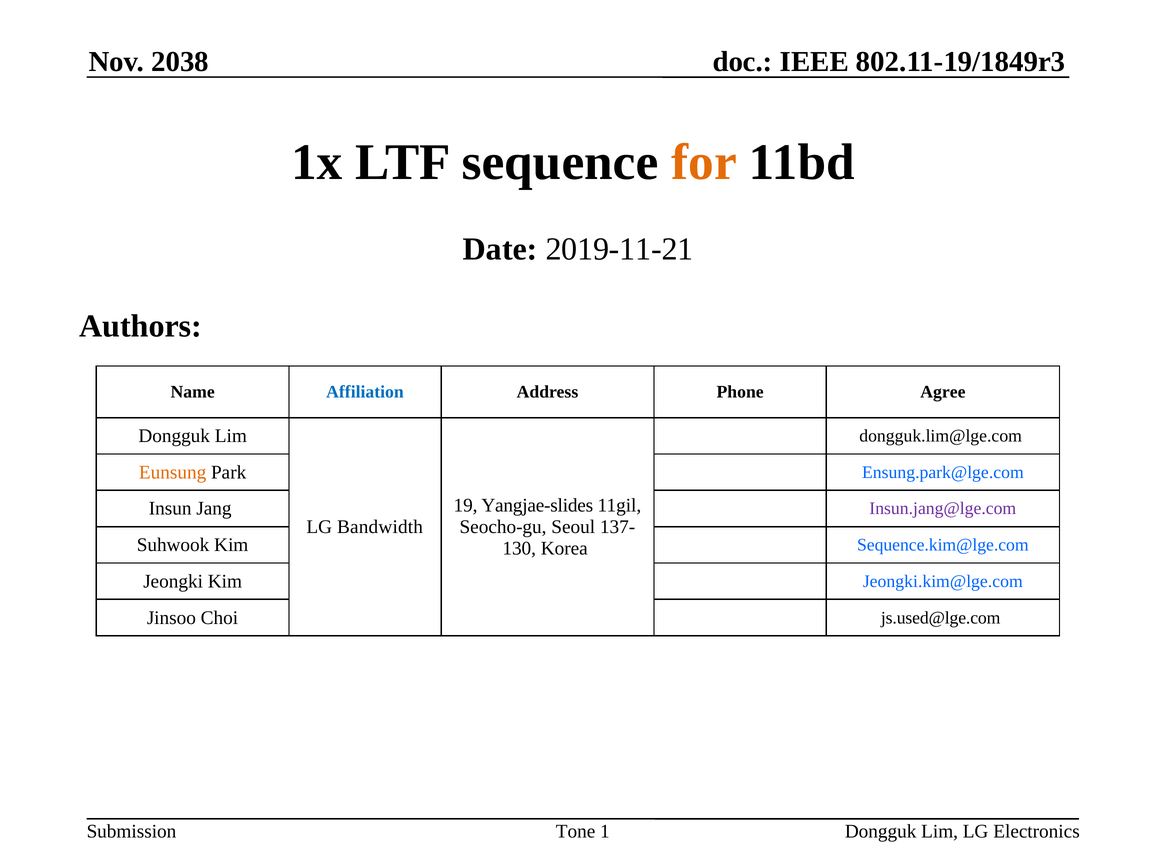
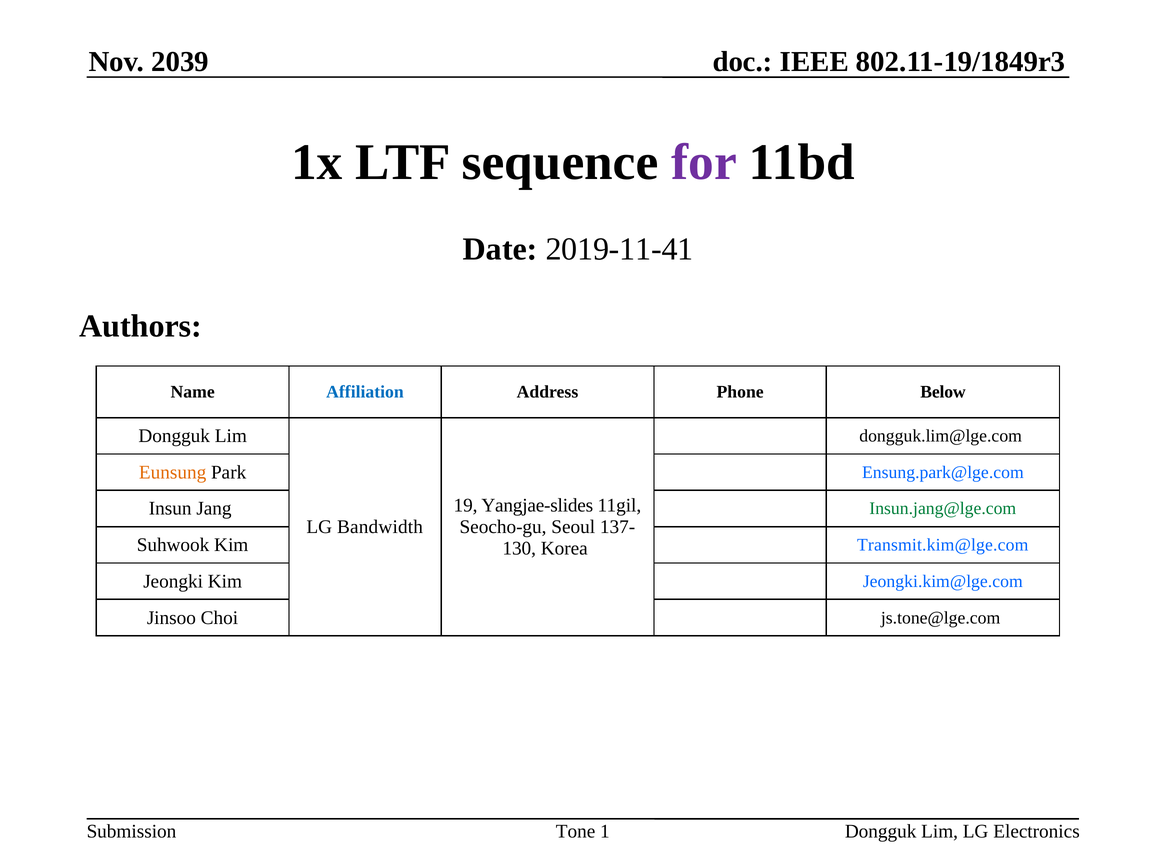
2038: 2038 -> 2039 (180, 62)
for colour: orange -> purple (704, 162)
2019-11-21: 2019-11-21 -> 2019-11-41 (620, 249)
Agree: Agree -> Below (943, 392)
Insun.jang@lge.com colour: purple -> green (943, 509)
Sequence.kim@lge.com: Sequence.kim@lge.com -> Transmit.kim@lge.com (943, 545)
js.used@lge.com: js.used@lge.com -> js.tone@lge.com (941, 618)
